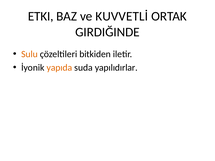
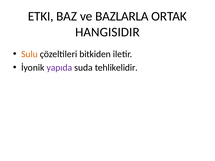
KUVVETLİ: KUVVETLİ -> BAZLARLA (122, 16)
GIRDIĞINDE: GIRDIĞINDE -> HANGISIDIR (107, 32)
yapıda colour: orange -> purple (59, 68)
yapılıdırlar: yapılıdırlar -> tehlikelidir (116, 68)
